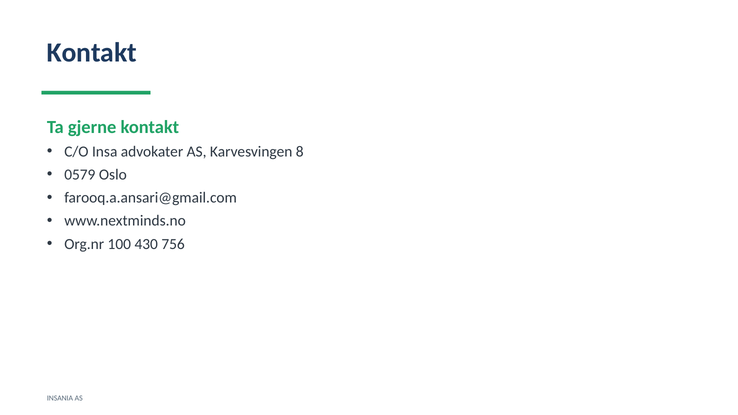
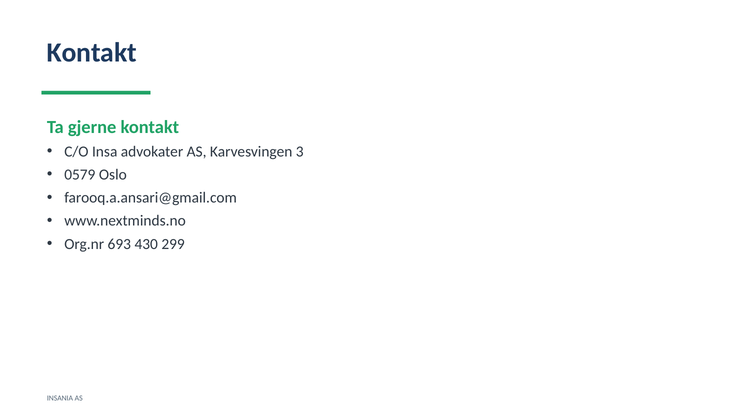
8: 8 -> 3 (300, 152)
100: 100 -> 693 (119, 244)
756: 756 -> 299 (173, 244)
